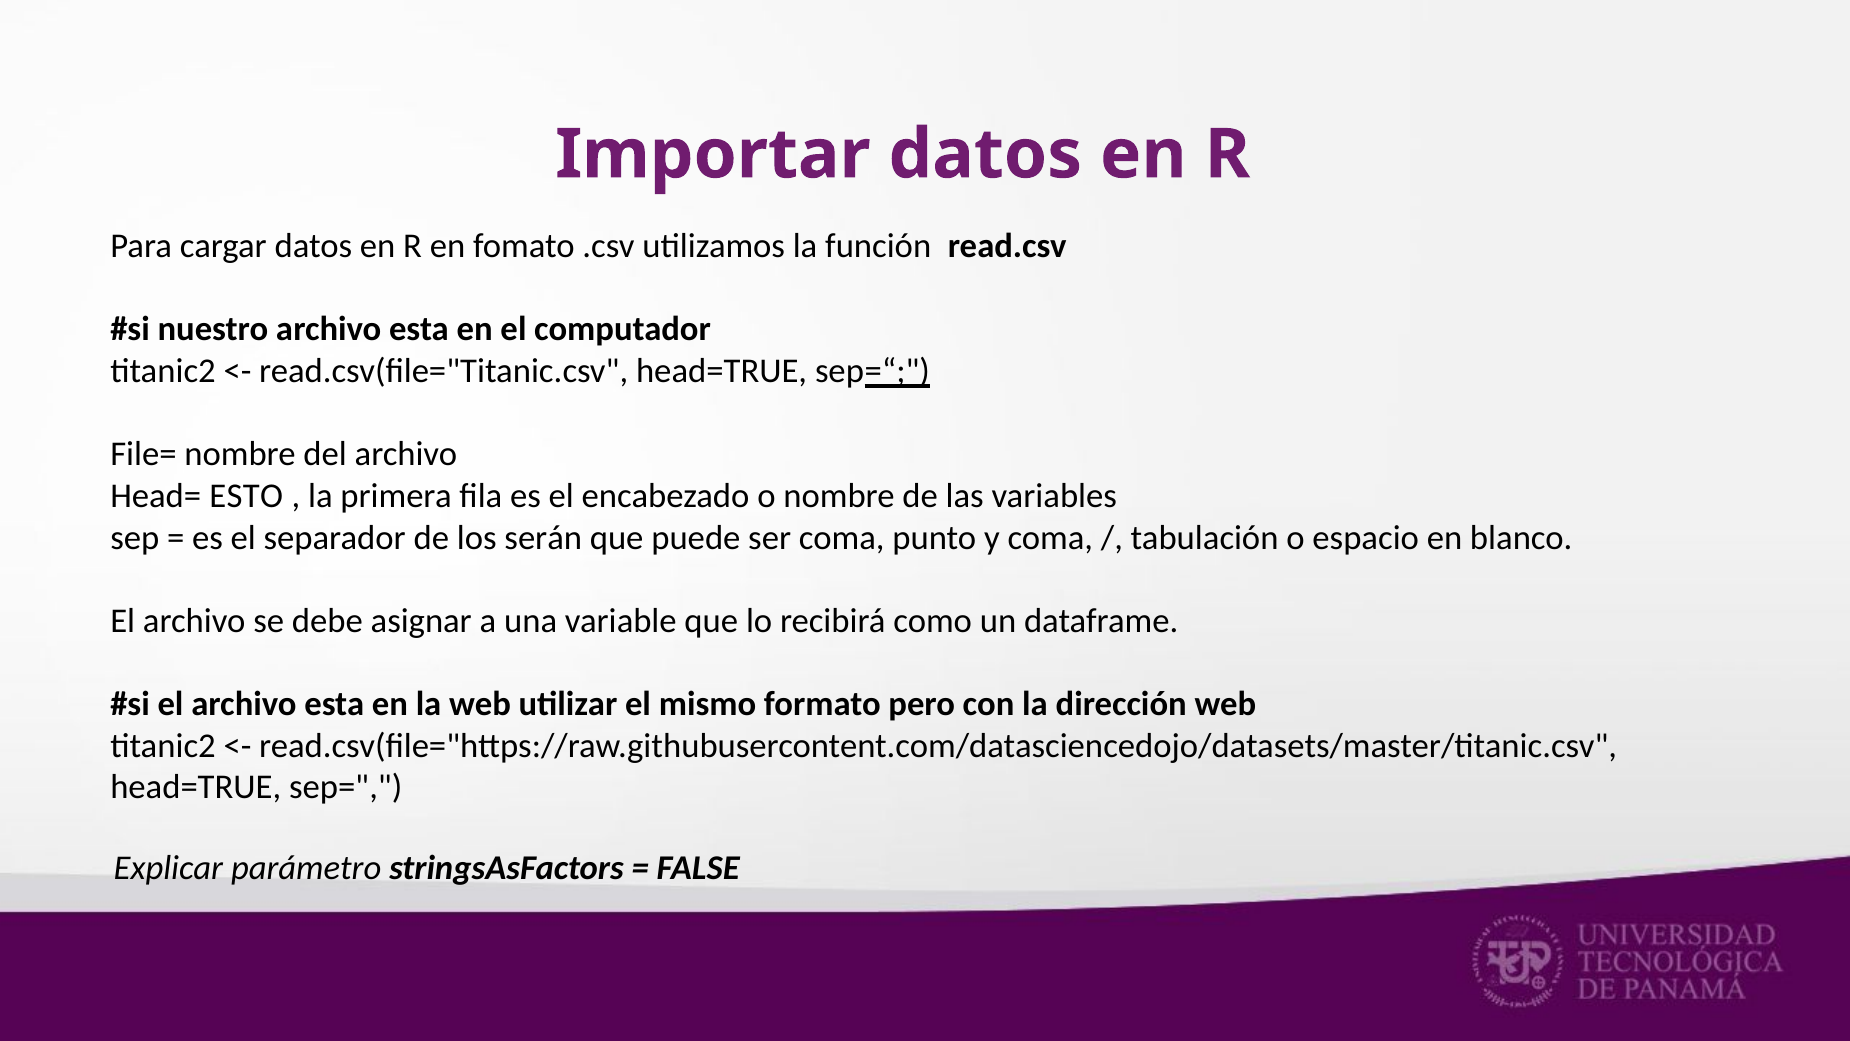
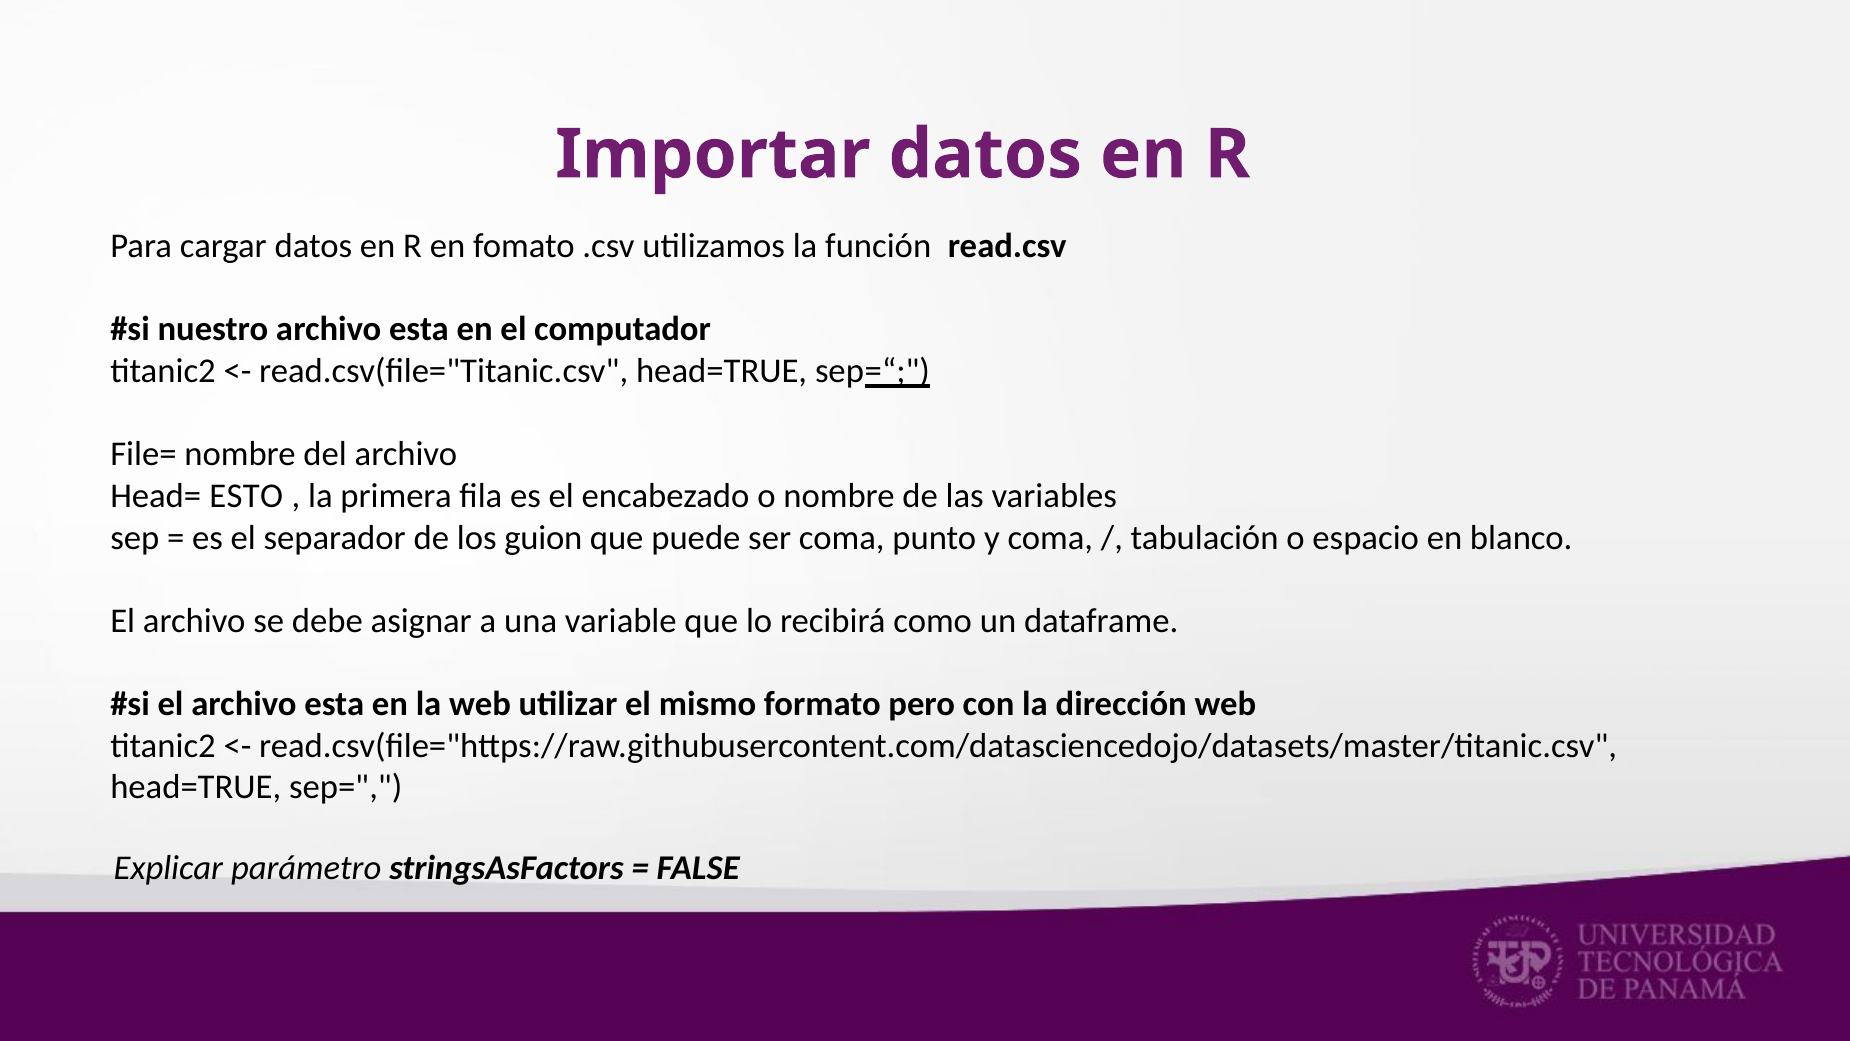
serán: serán -> guion (543, 537)
